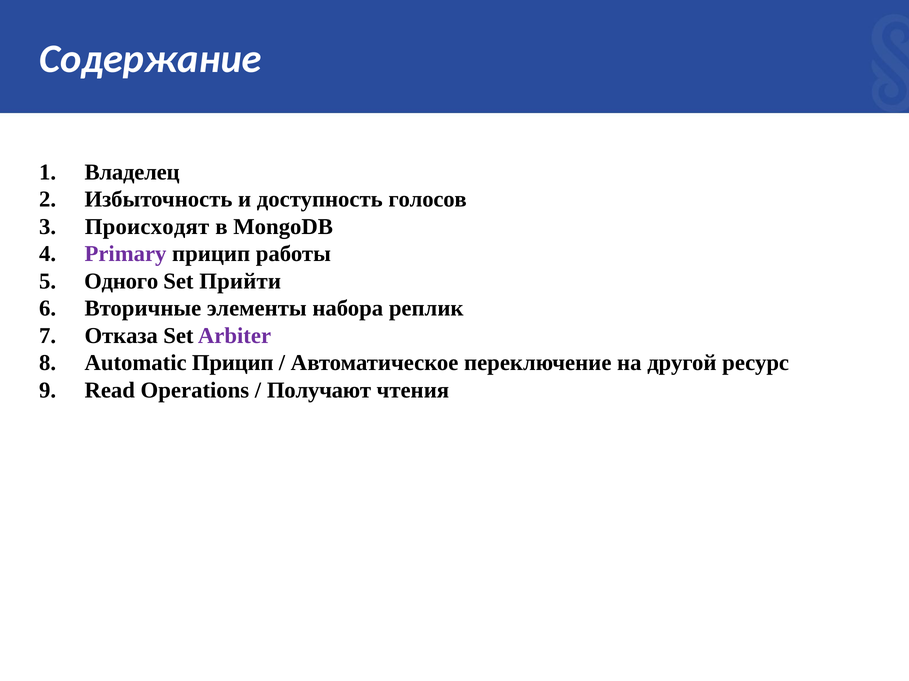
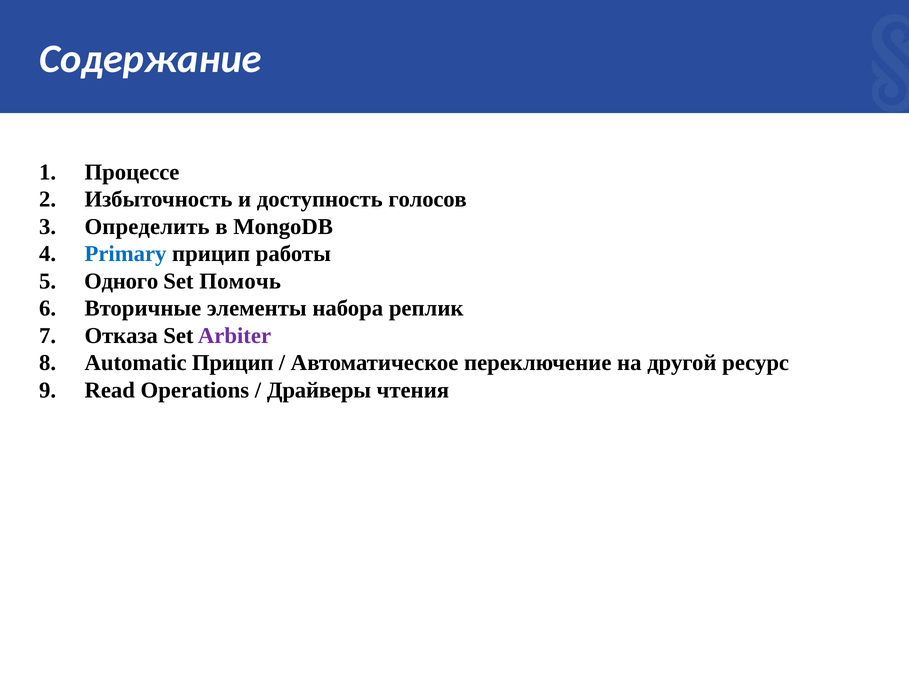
Владелец: Владелец -> Процессе (132, 172)
Происходят: Происходят -> Определить (147, 227)
Primary colour: purple -> blue (126, 254)
Прийти: Прийти -> Помочь (240, 281)
Получают: Получают -> Драйверы (319, 391)
